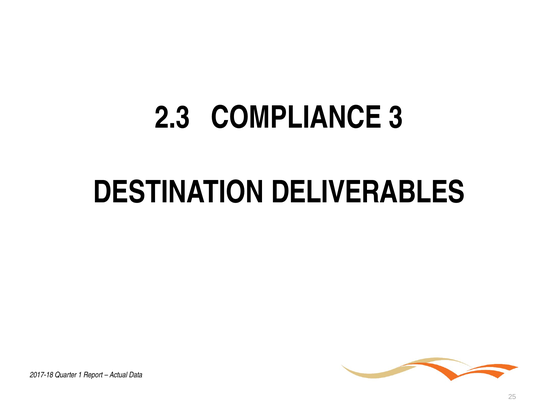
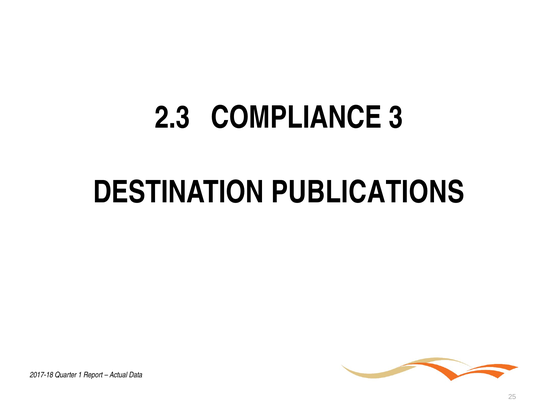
DELIVERABLES: DELIVERABLES -> PUBLICATIONS (368, 192)
